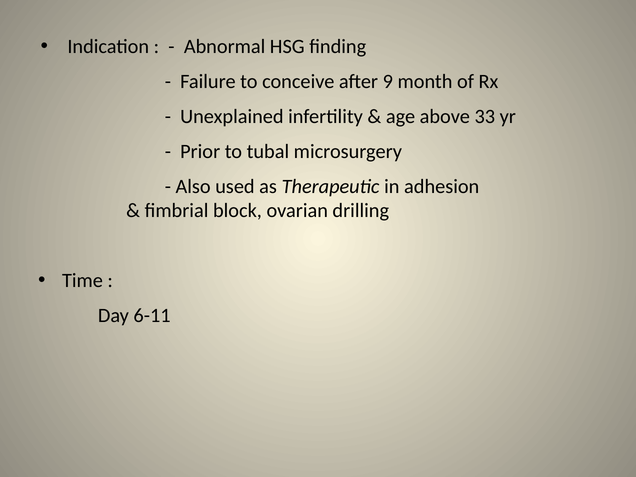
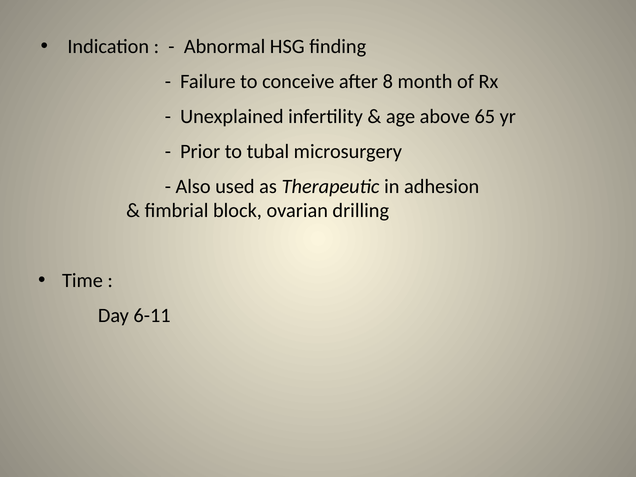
9: 9 -> 8 (388, 82)
33: 33 -> 65 (485, 117)
